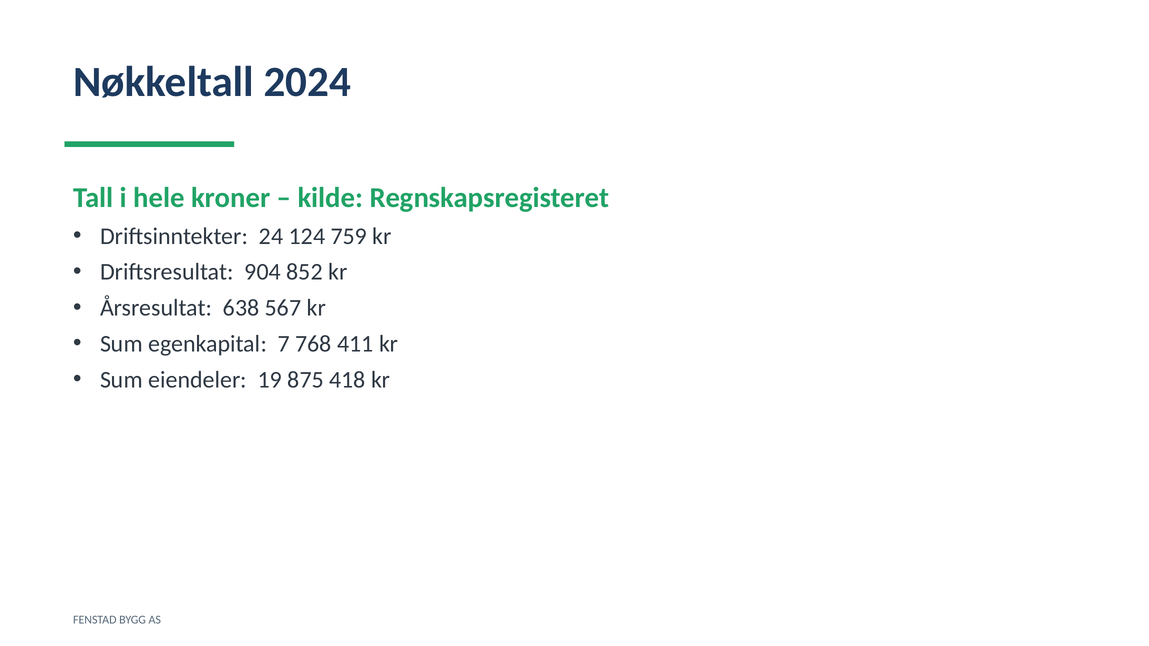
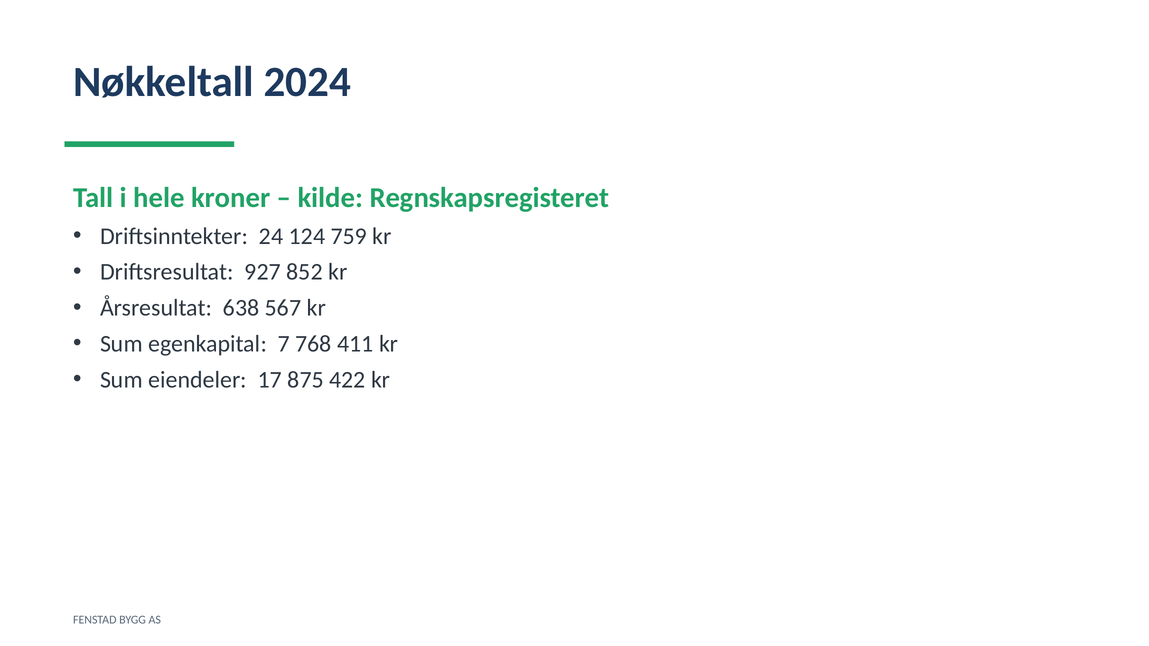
904: 904 -> 927 (263, 272)
19: 19 -> 17 (270, 380)
418: 418 -> 422 (347, 380)
